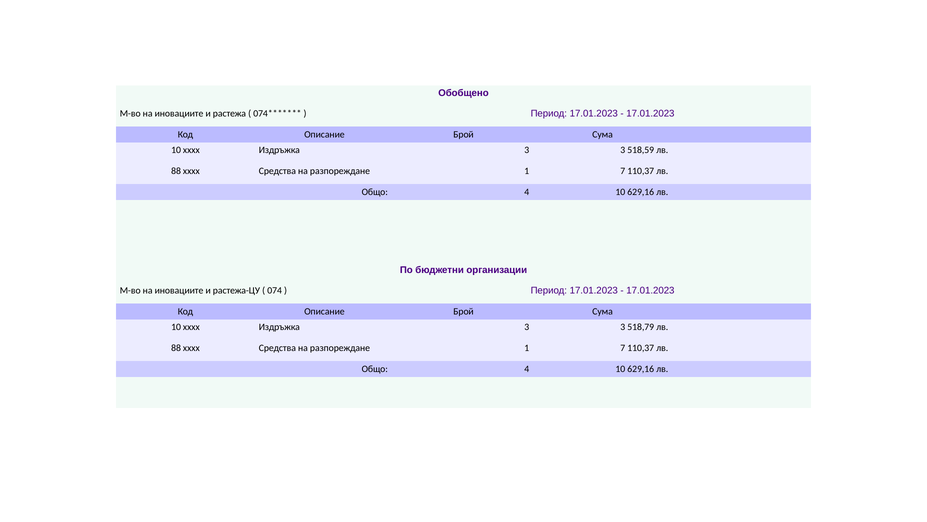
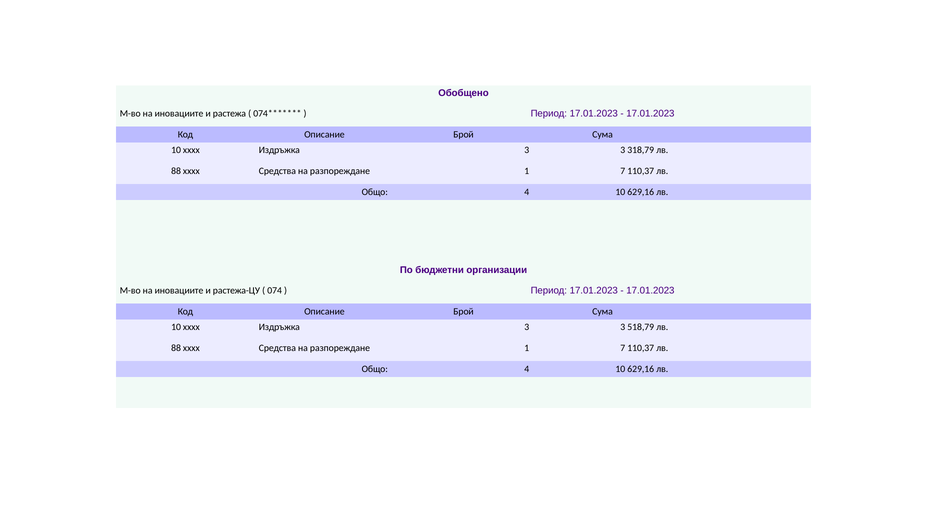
518,59: 518,59 -> 318,79 (641, 150)
